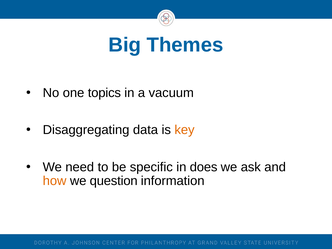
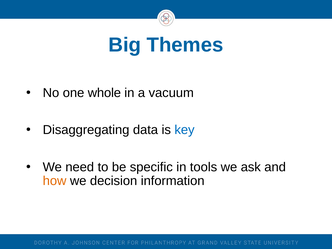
topics: topics -> whole (104, 93)
key colour: orange -> blue (184, 130)
does: does -> tools (204, 167)
question: question -> decision (114, 181)
